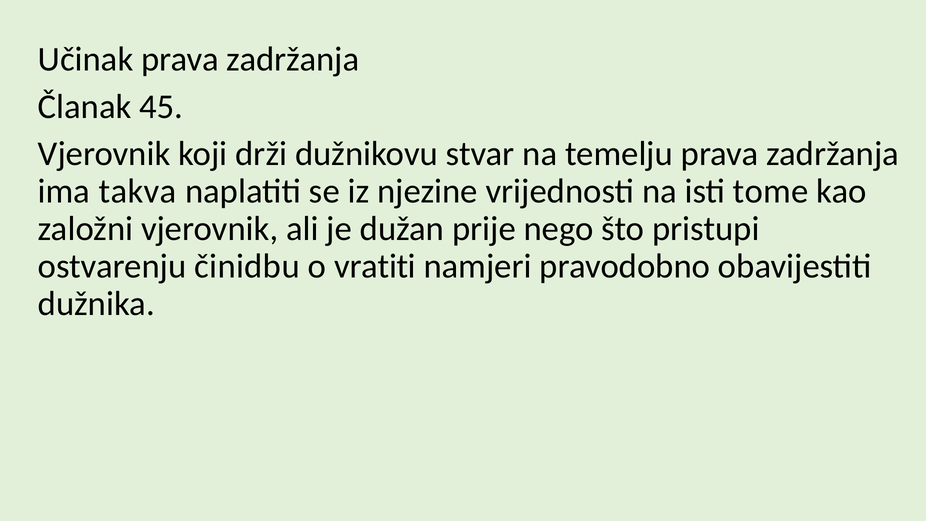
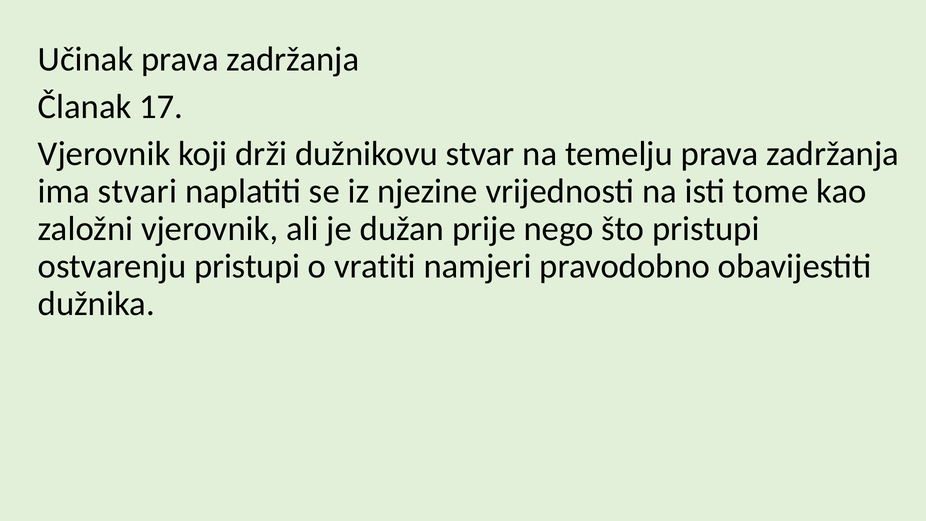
45: 45 -> 17 (161, 107)
takva: takva -> stvari (137, 191)
ostvarenju činidbu: činidbu -> pristupi (247, 266)
